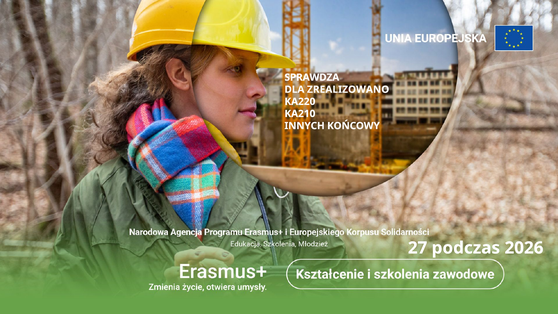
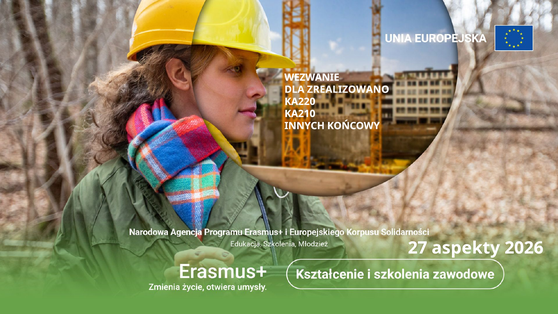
SPRAWDZA: SPRAWDZA -> WEZWANIE (312, 77)
podczas: podczas -> aspekty (466, 248)
